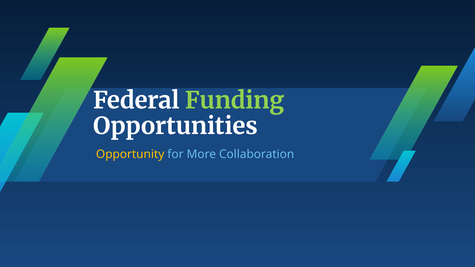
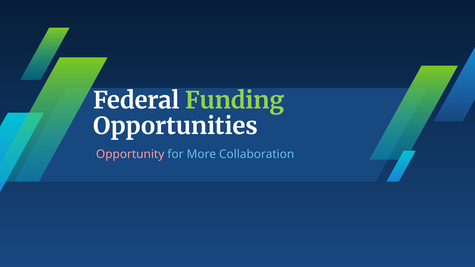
Opportunity colour: yellow -> pink (130, 154)
